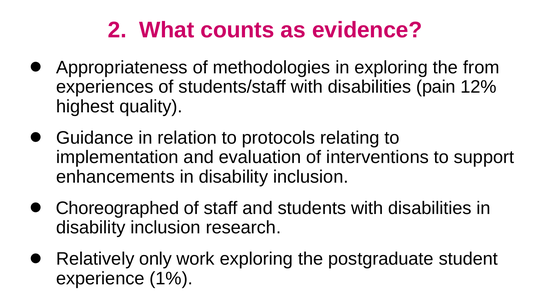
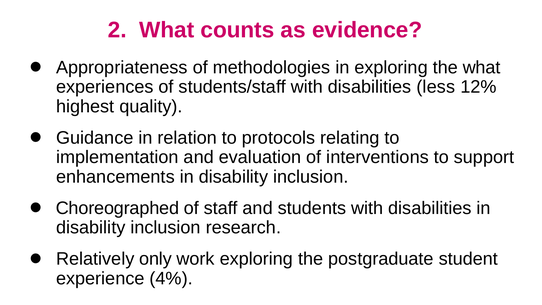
the from: from -> what (482, 67)
pain: pain -> less (436, 87)
1%: 1% -> 4% (171, 278)
